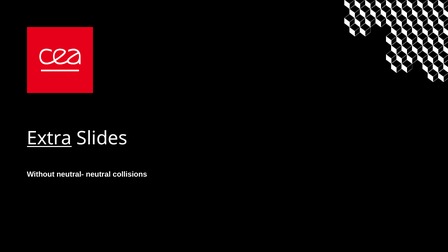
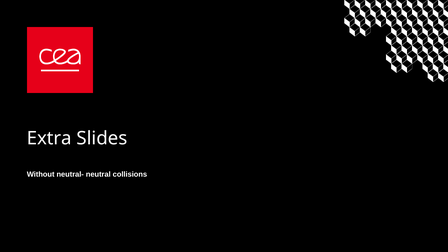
Extra underline: present -> none (49, 138)
